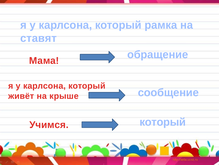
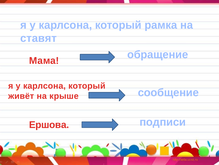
который: который -> подписи (163, 122)
Учимся: Учимся -> Ершова (49, 124)
